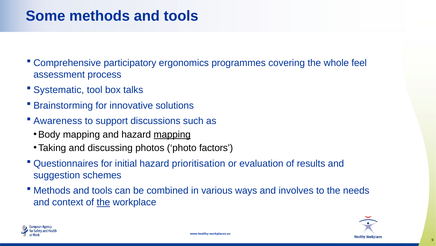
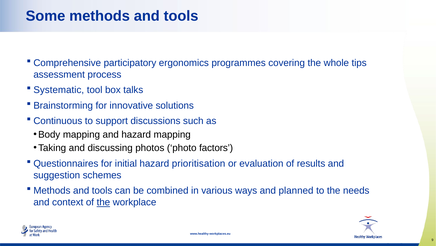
feel: feel -> tips (359, 63)
Awareness: Awareness -> Continuous (58, 121)
mapping underline: present -> none (172, 134)
involves: involves -> planned (296, 190)
